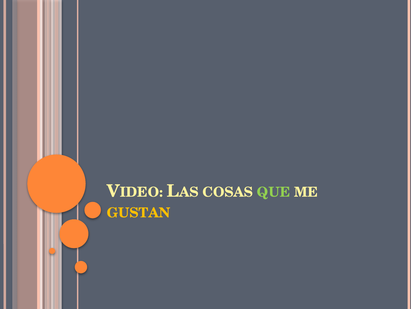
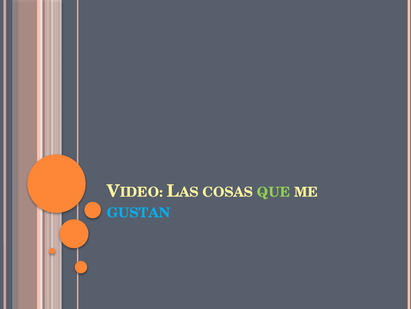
GUSTAN colour: yellow -> light blue (138, 212)
